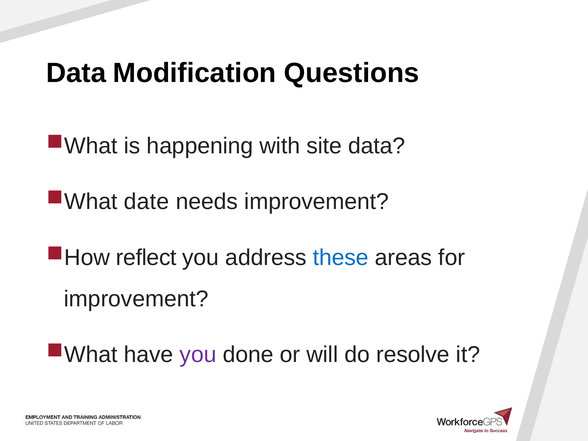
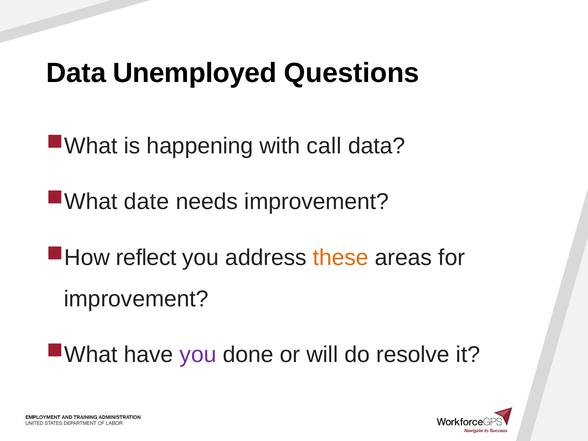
Modification: Modification -> Unemployed (195, 73)
site: site -> call (324, 146)
these colour: blue -> orange (341, 258)
